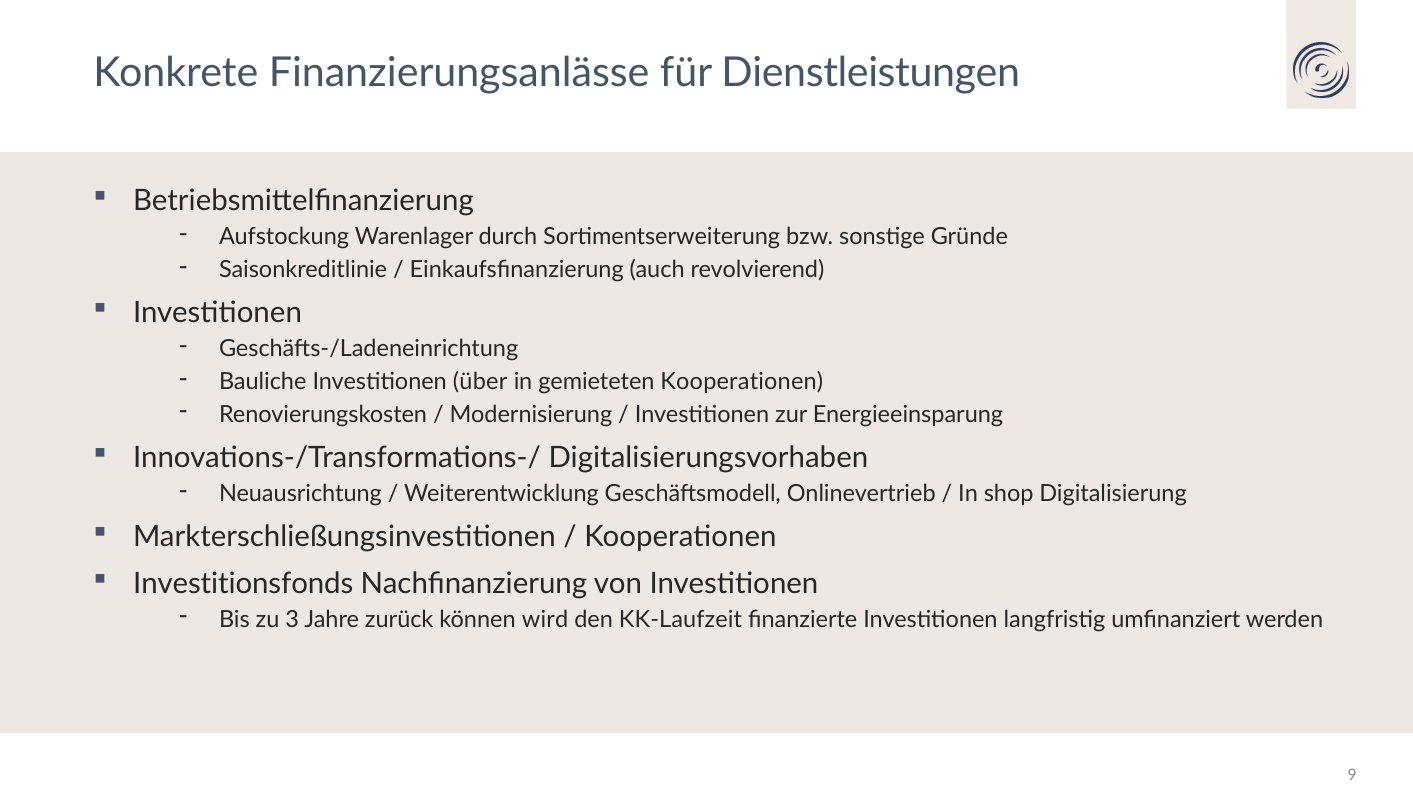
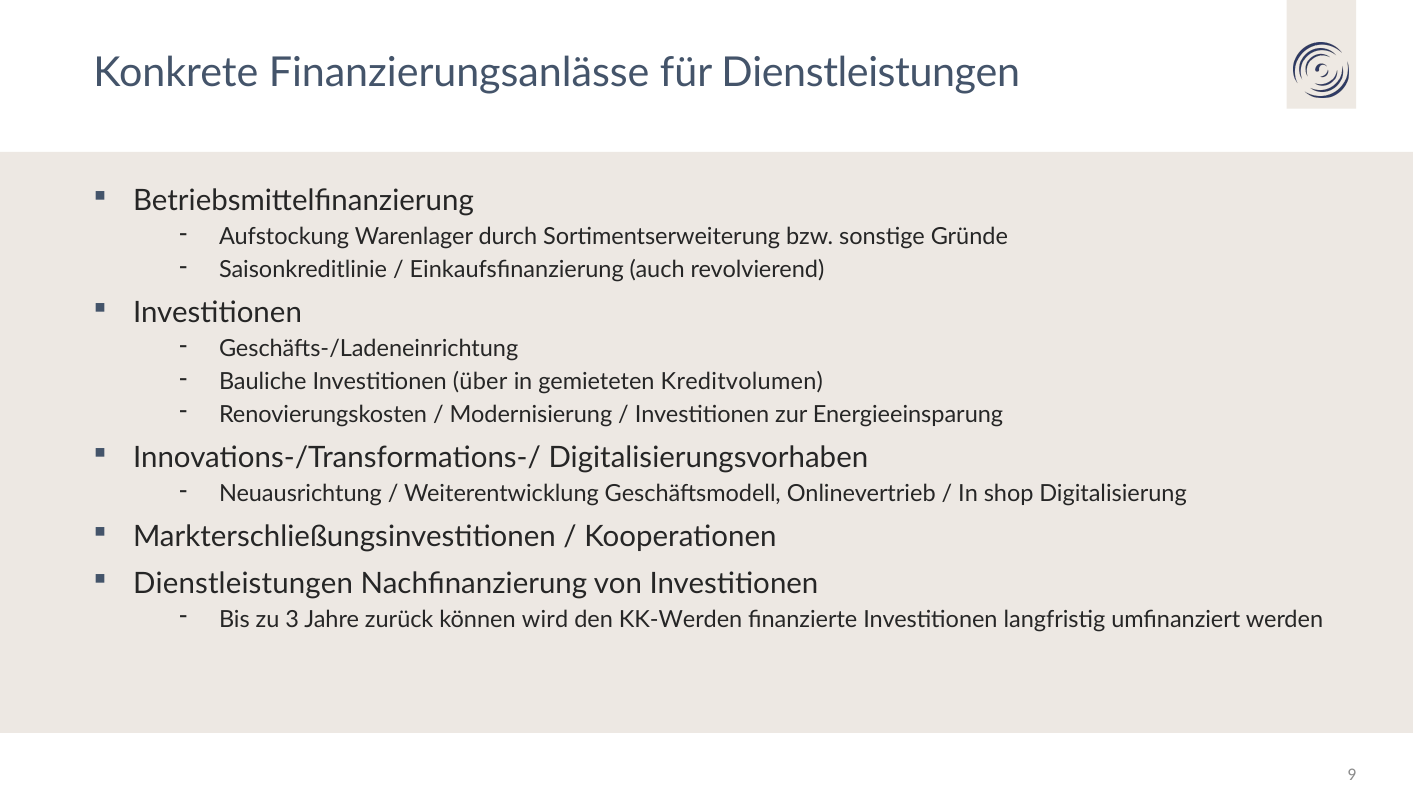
gemieteten Kooperationen: Kooperationen -> Kreditvolumen (742, 382)
Investitionsfonds: Investitionsfonds -> Dienstleistungen (243, 584)
KK-Laufzeit: KK-Laufzeit -> KK-Werden (681, 620)
